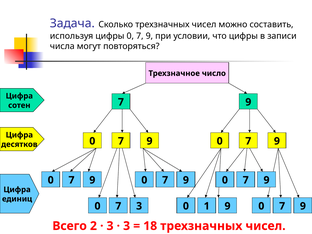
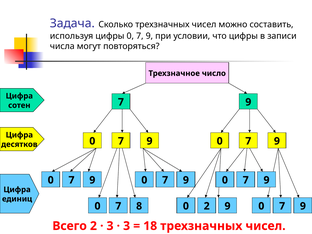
7 3: 3 -> 8 (139, 206)
0 1: 1 -> 2 (207, 206)
